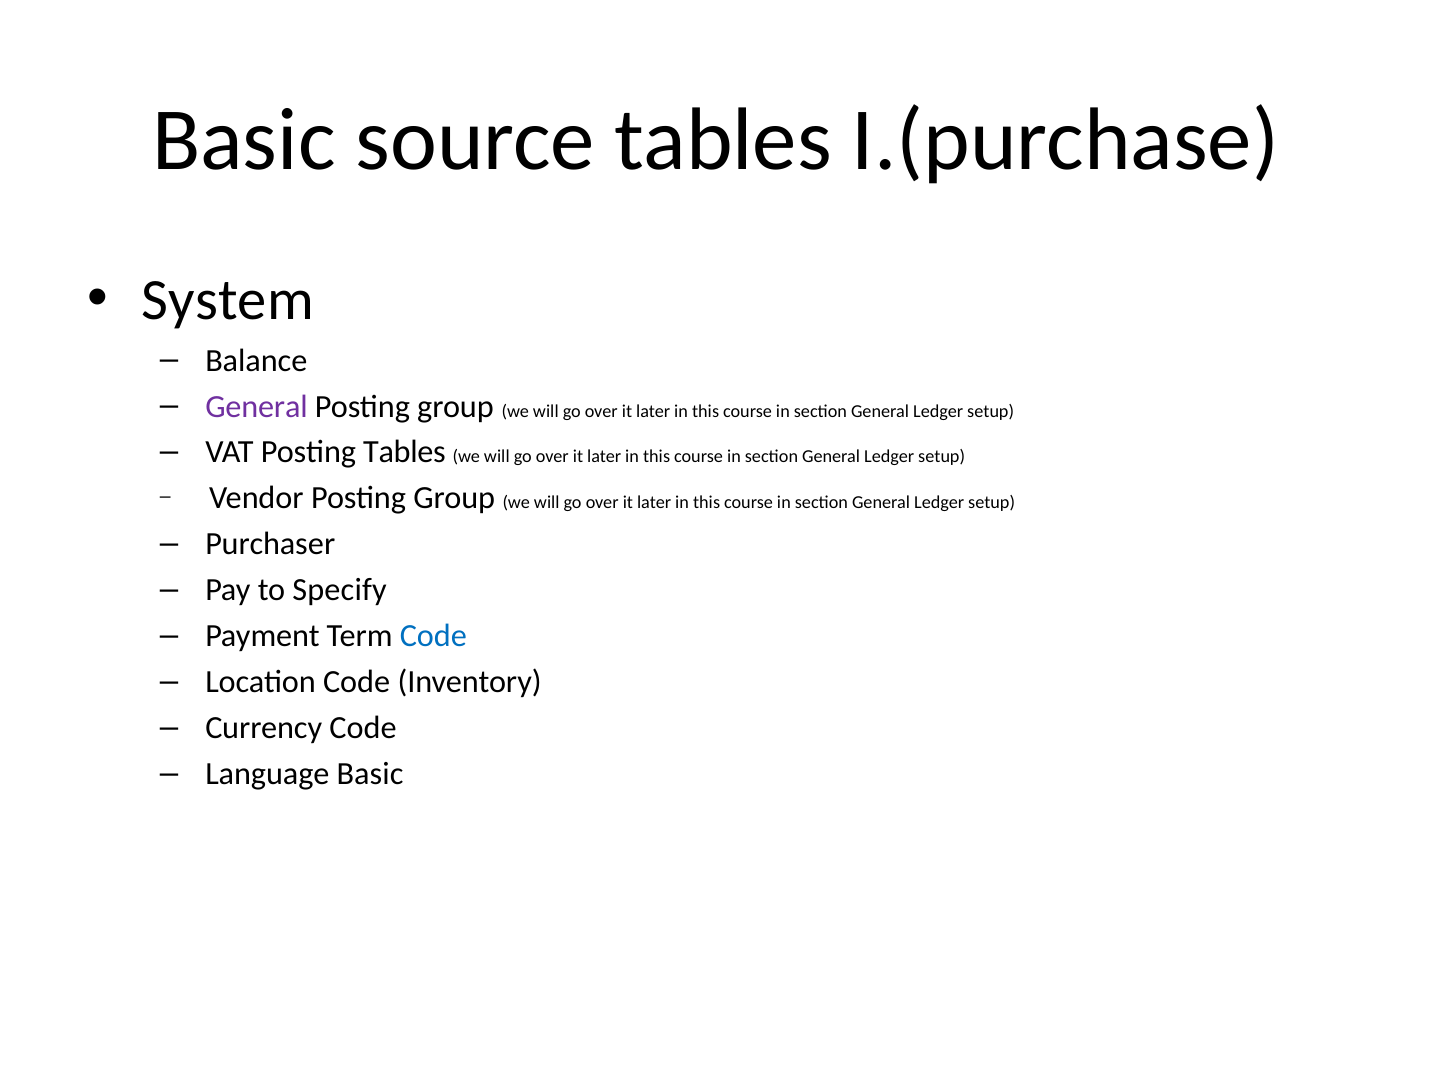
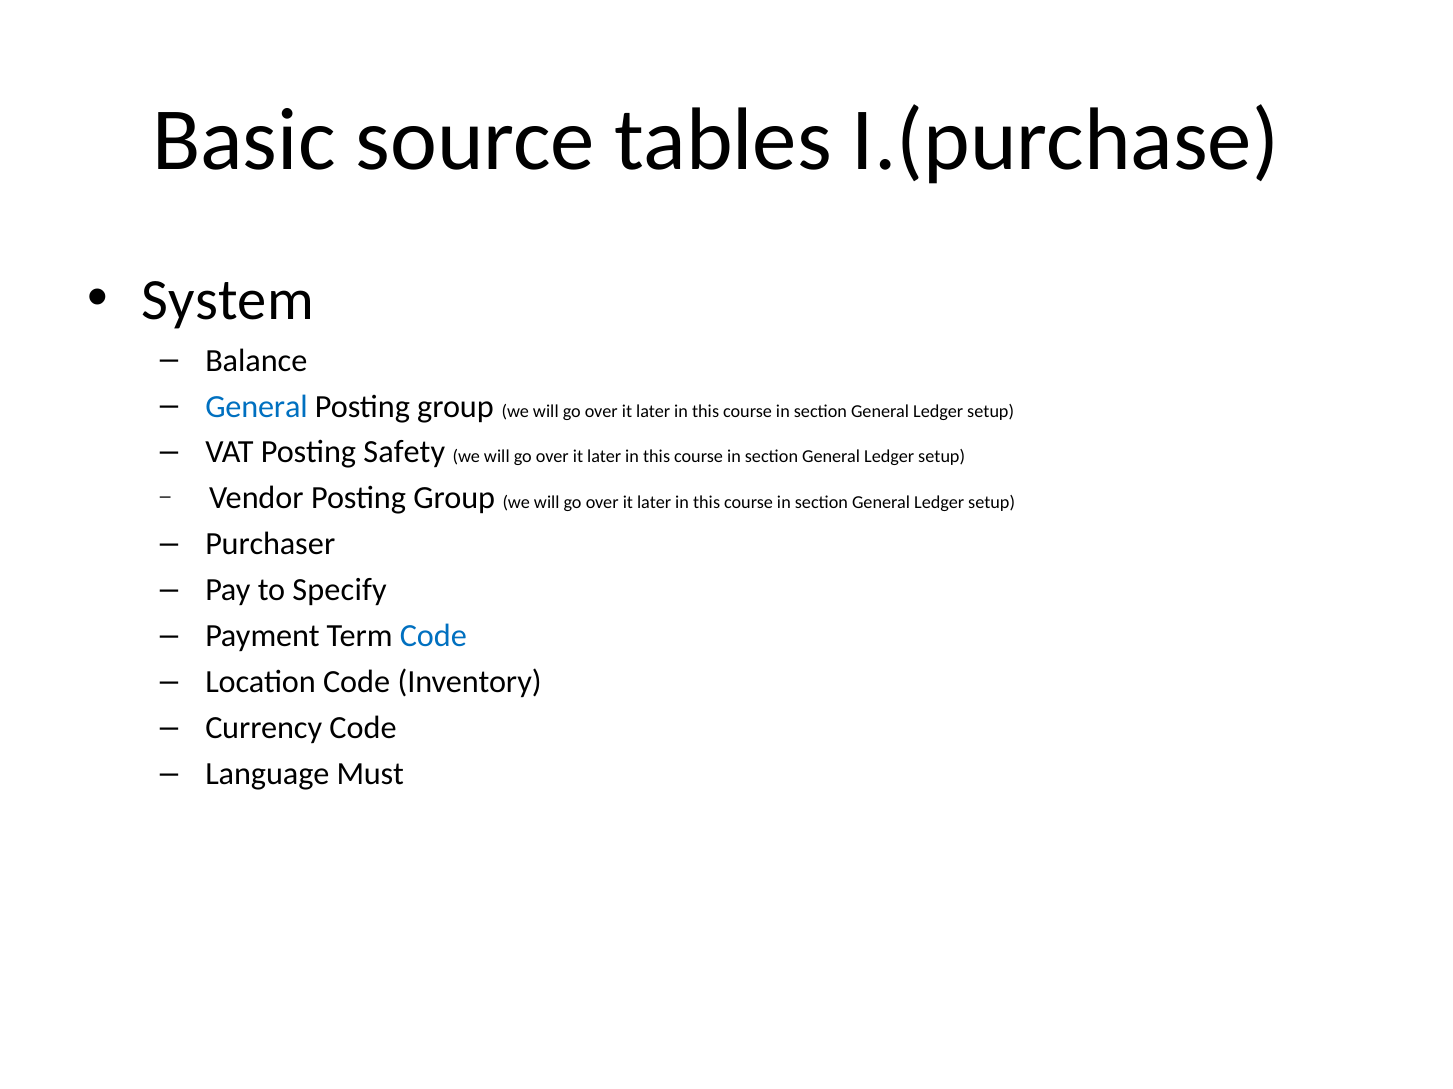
General colour: purple -> blue (257, 407)
Posting Tables: Tables -> Safety (404, 453)
Language Basic: Basic -> Must (370, 775)
